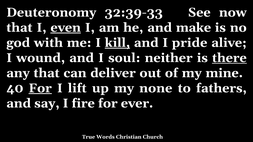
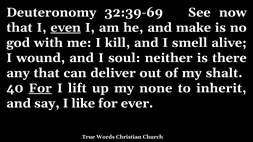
32:39-33: 32:39-33 -> 32:39-69 (134, 12)
kill underline: present -> none (117, 43)
pride: pride -> smell (190, 43)
there underline: present -> none (229, 58)
mine: mine -> shalt (224, 73)
fathers: fathers -> inherit (221, 88)
fire: fire -> like (83, 104)
